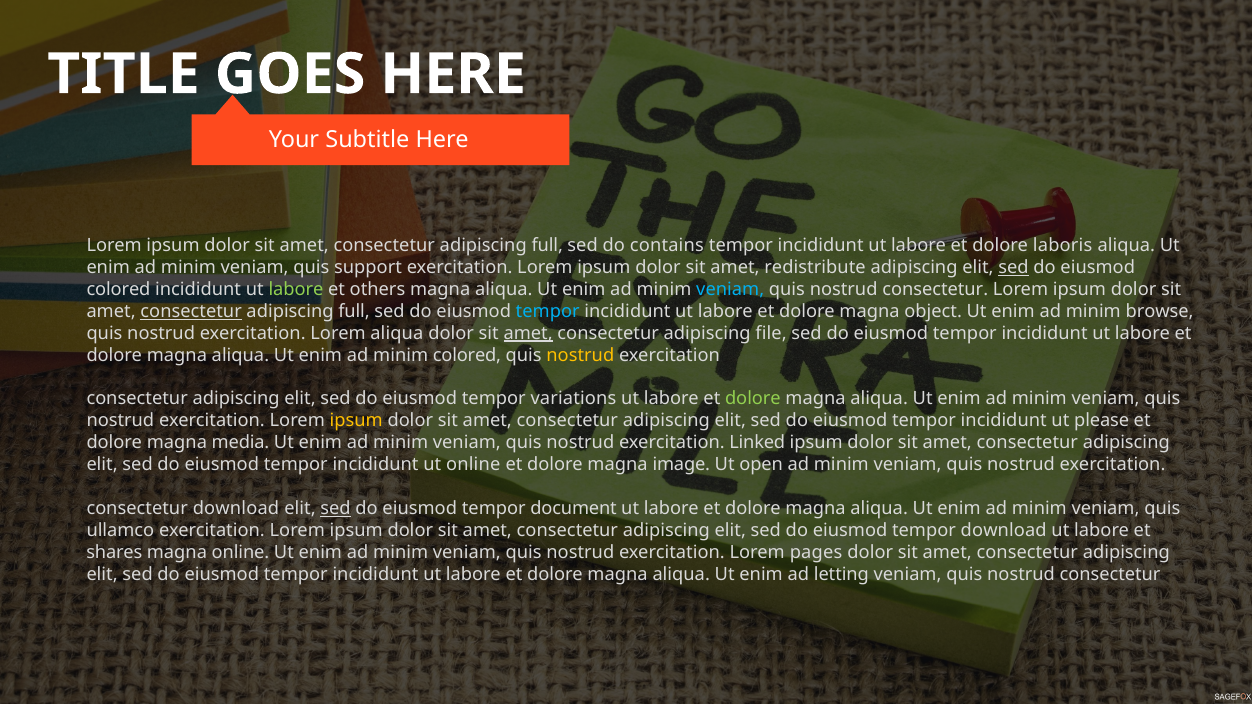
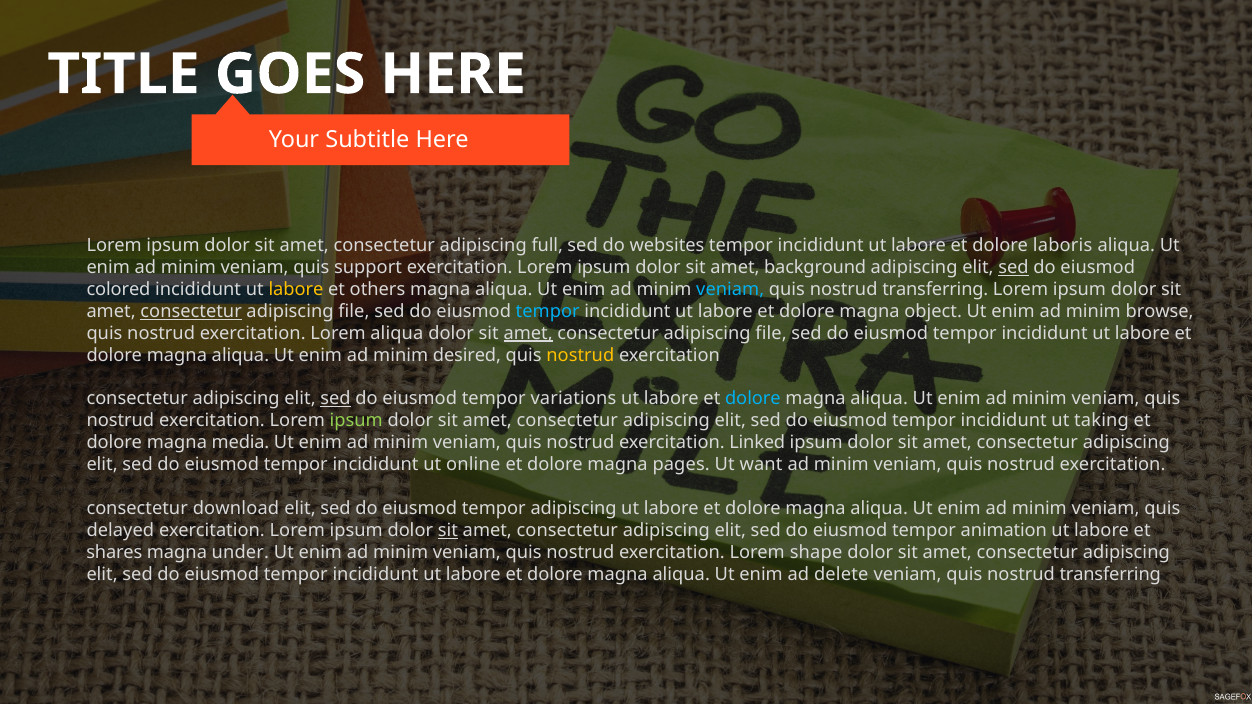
contains: contains -> websites (667, 246)
redistribute: redistribute -> background (815, 267)
labore colour: light green -> yellow (296, 289)
consectetur: consectetur -> transferring (935, 289)
full: full -> file (354, 311)
minim colored: colored -> desired (467, 355)
sed underline: none -> present (336, 399)
dolore colour: light green -> light blue (753, 399)
ipsum colour: yellow -> light green (356, 421)
please: please -> taking (1101, 421)
image: image -> pages (681, 465)
open: open -> want (761, 465)
sed underline: present -> none (336, 509)
tempor document: document -> adipiscing (574, 509)
ullamco: ullamco -> delayed (120, 531)
sit underline: none -> present (448, 531)
tempor download: download -> animation (1004, 531)
magna online: online -> under (240, 552)
pages: pages -> shape (816, 552)
letting: letting -> delete (841, 574)
consectetur: consectetur -> transferring (1110, 574)
